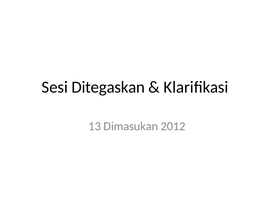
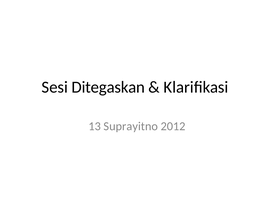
Dimasukan: Dimasukan -> Suprayitno (131, 126)
